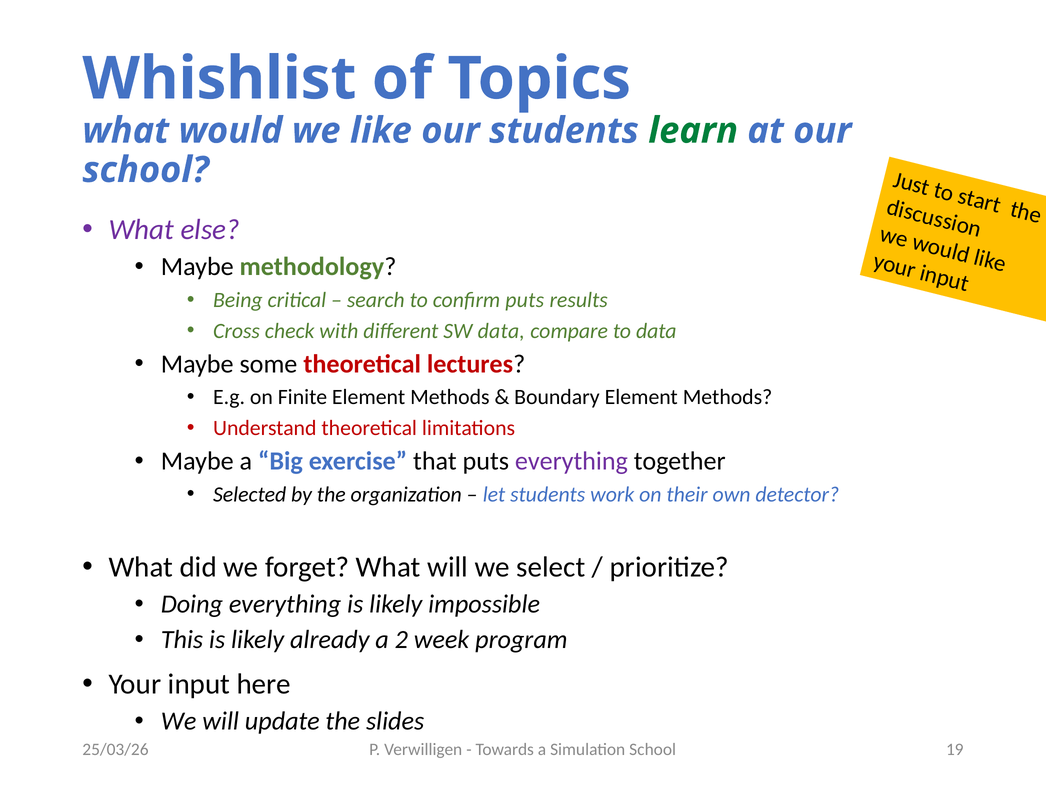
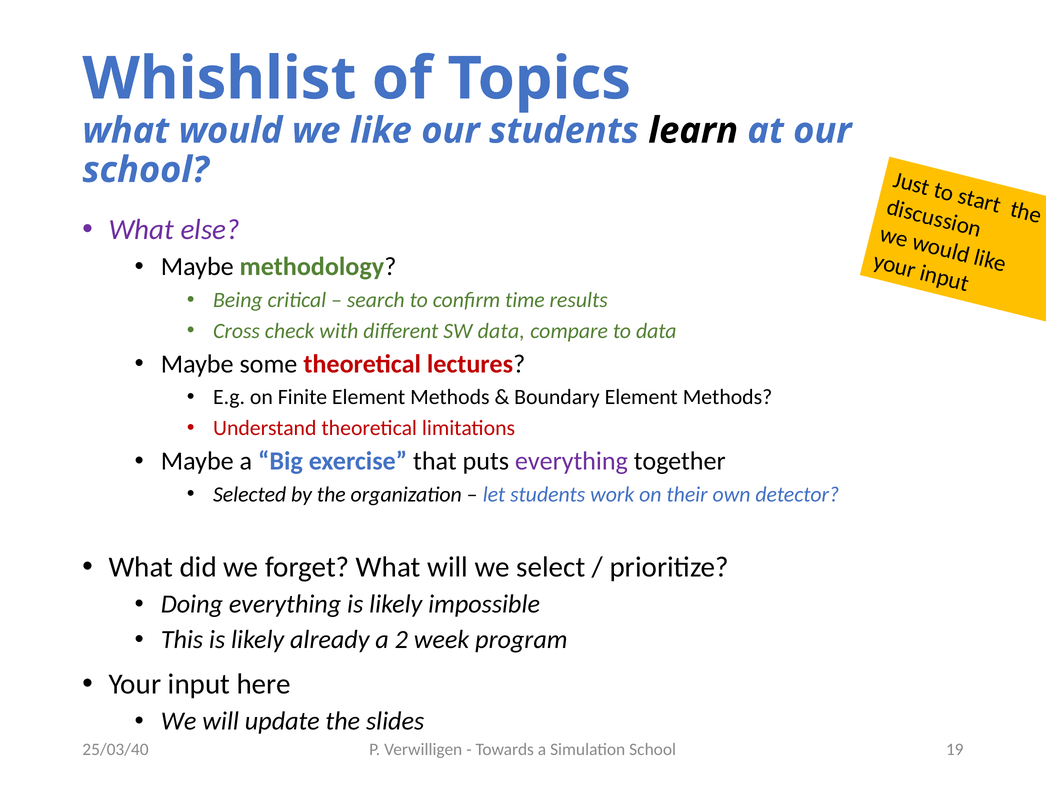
learn colour: green -> black (693, 131)
confirm puts: puts -> time (525, 300)
25/03/26: 25/03/26 -> 25/03/40 (115, 749)
